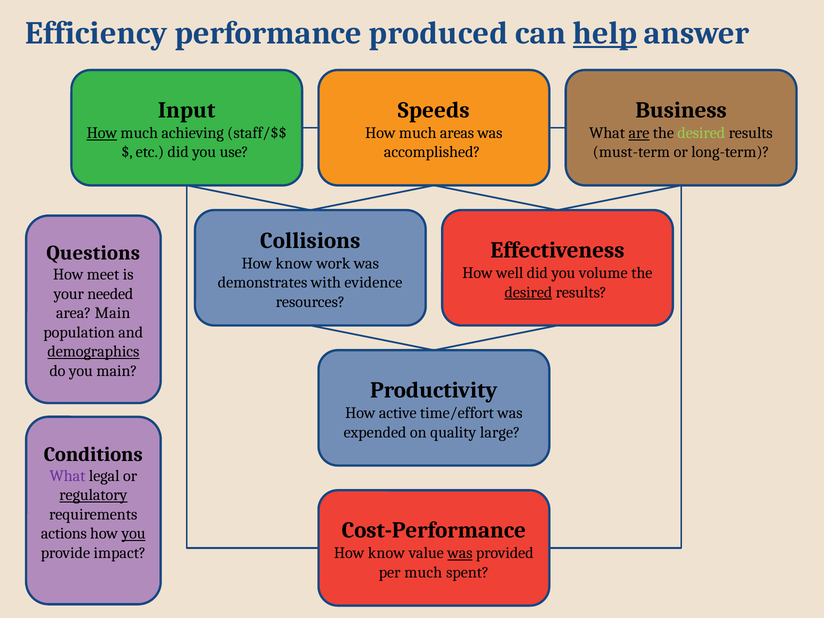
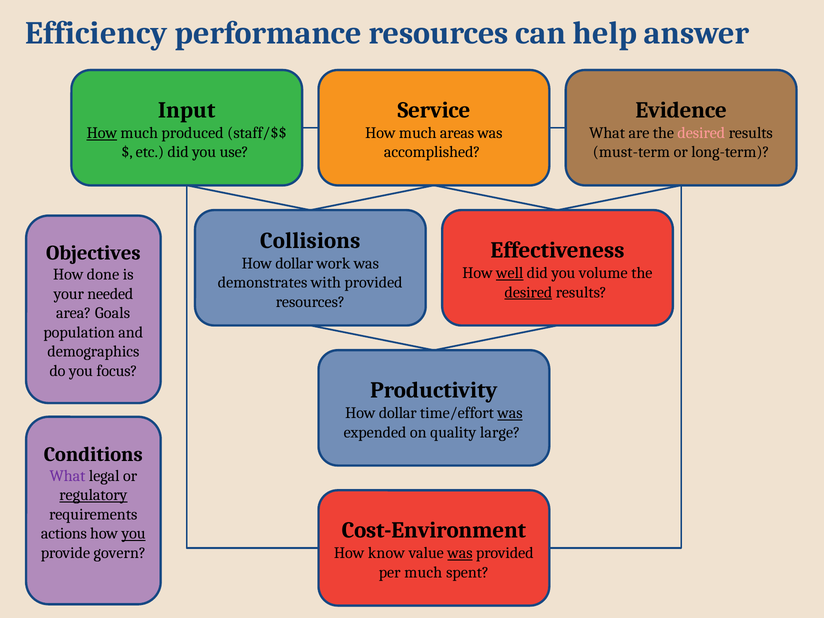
performance produced: produced -> resources (439, 33)
help underline: present -> none (605, 33)
Speeds: Speeds -> Service (434, 110)
Business: Business -> Evidence (681, 110)
achieving: achieving -> produced (193, 133)
are underline: present -> none (639, 133)
desired colour: light green -> pink (701, 133)
Questions: Questions -> Objectives (93, 253)
know: know -> dollar (294, 263)
well underline: none -> present (510, 273)
meet: meet -> done (103, 275)
with evidence: evidence -> provided (373, 283)
area Main: Main -> Goals (113, 313)
demographics underline: present -> none (93, 352)
you main: main -> focus (117, 371)
active: active -> dollar (398, 413)
was underline: none -> present (510, 413)
Cost-Performance: Cost-Performance -> Cost-Environment (434, 530)
impact: impact -> govern (120, 553)
